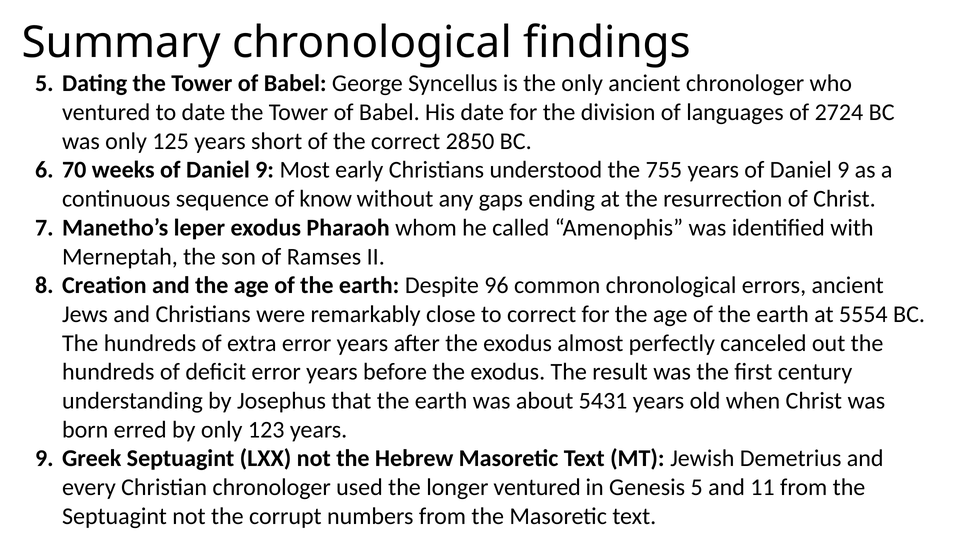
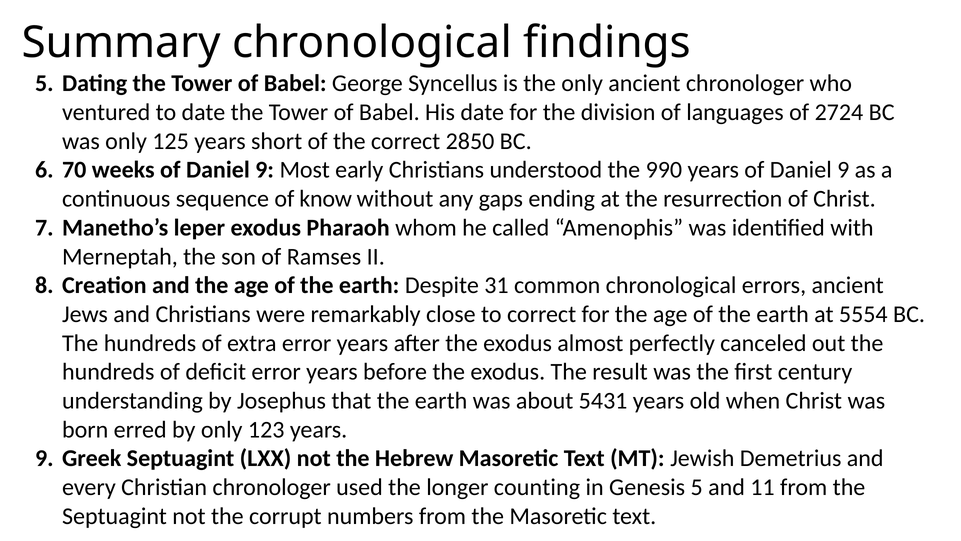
755: 755 -> 990 (664, 170)
96: 96 -> 31 (496, 285)
longer ventured: ventured -> counting (537, 487)
